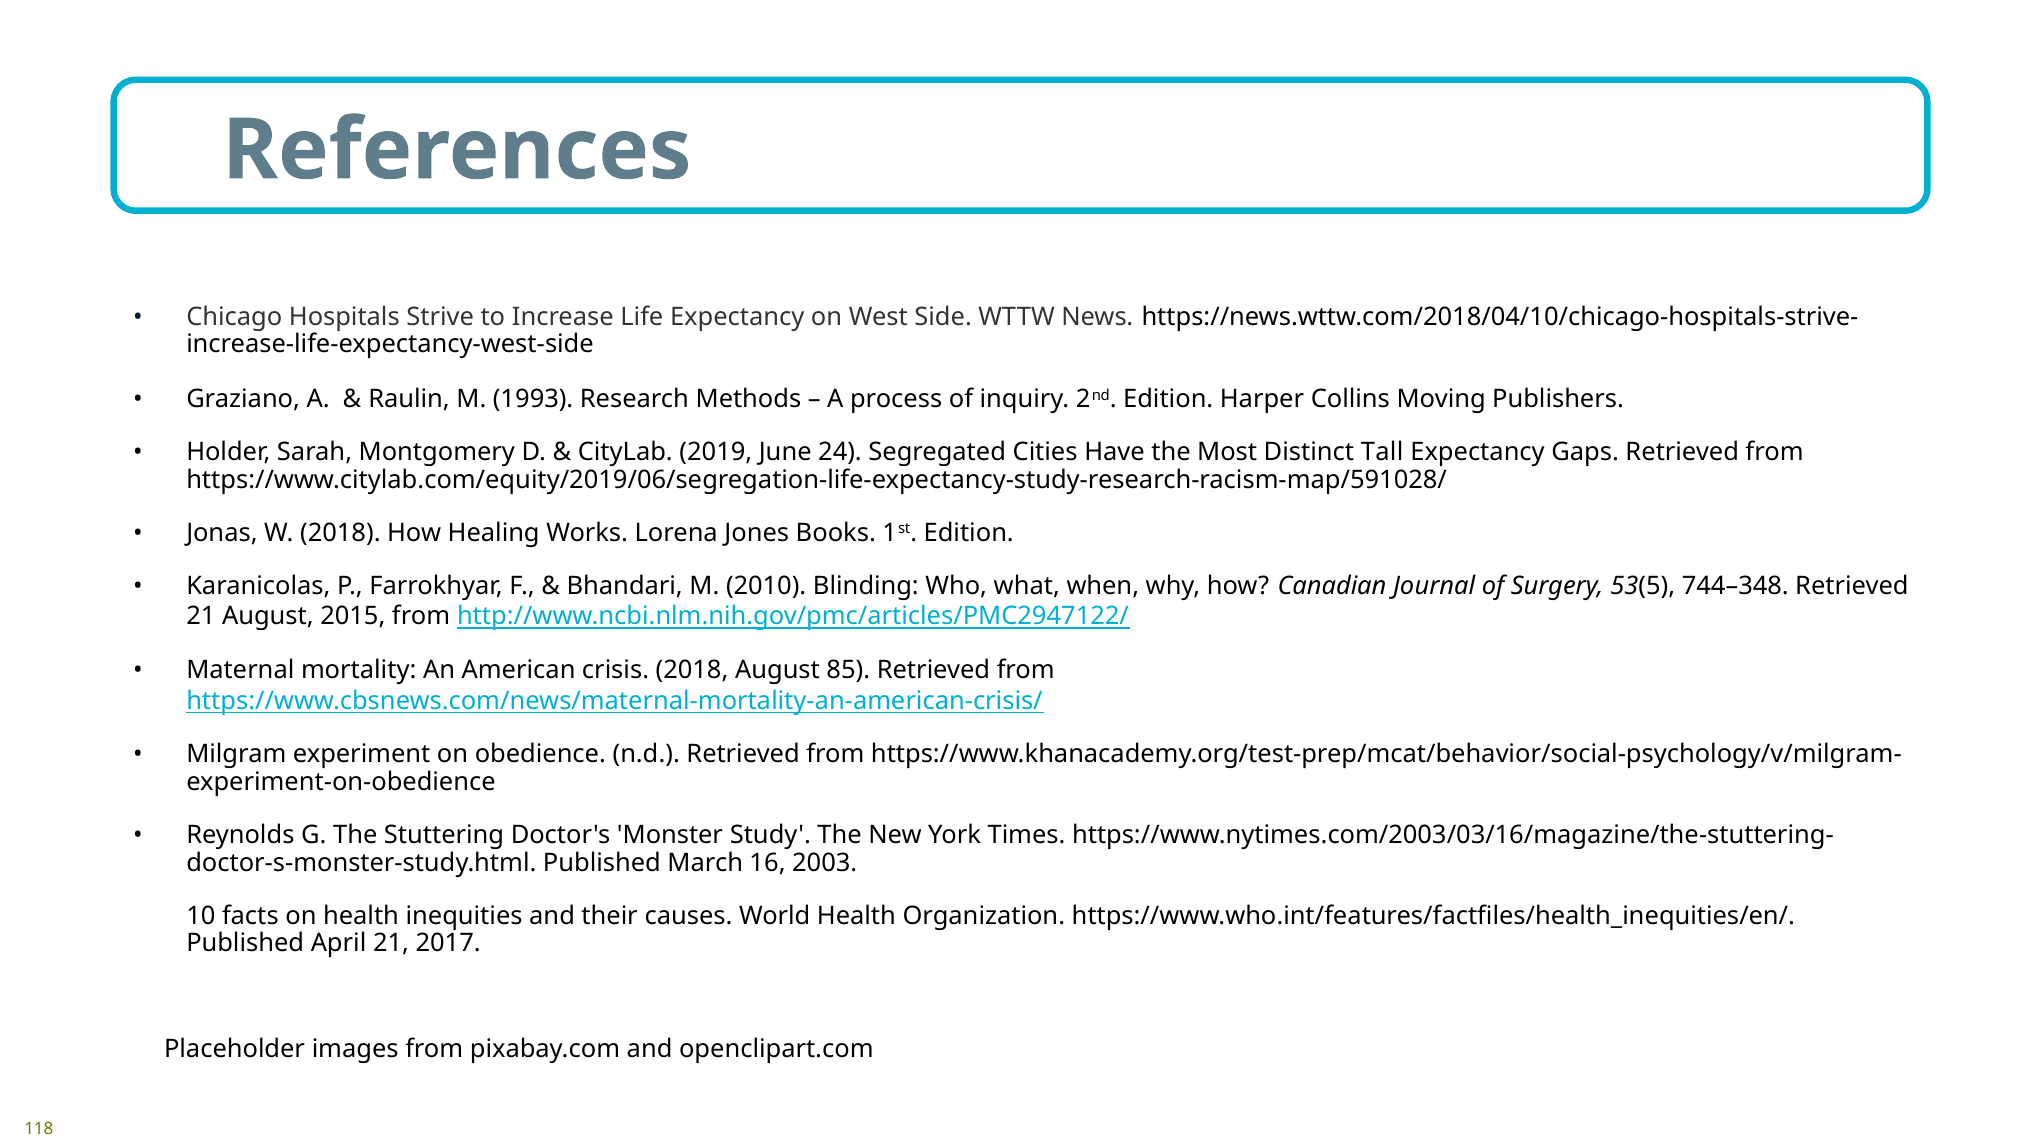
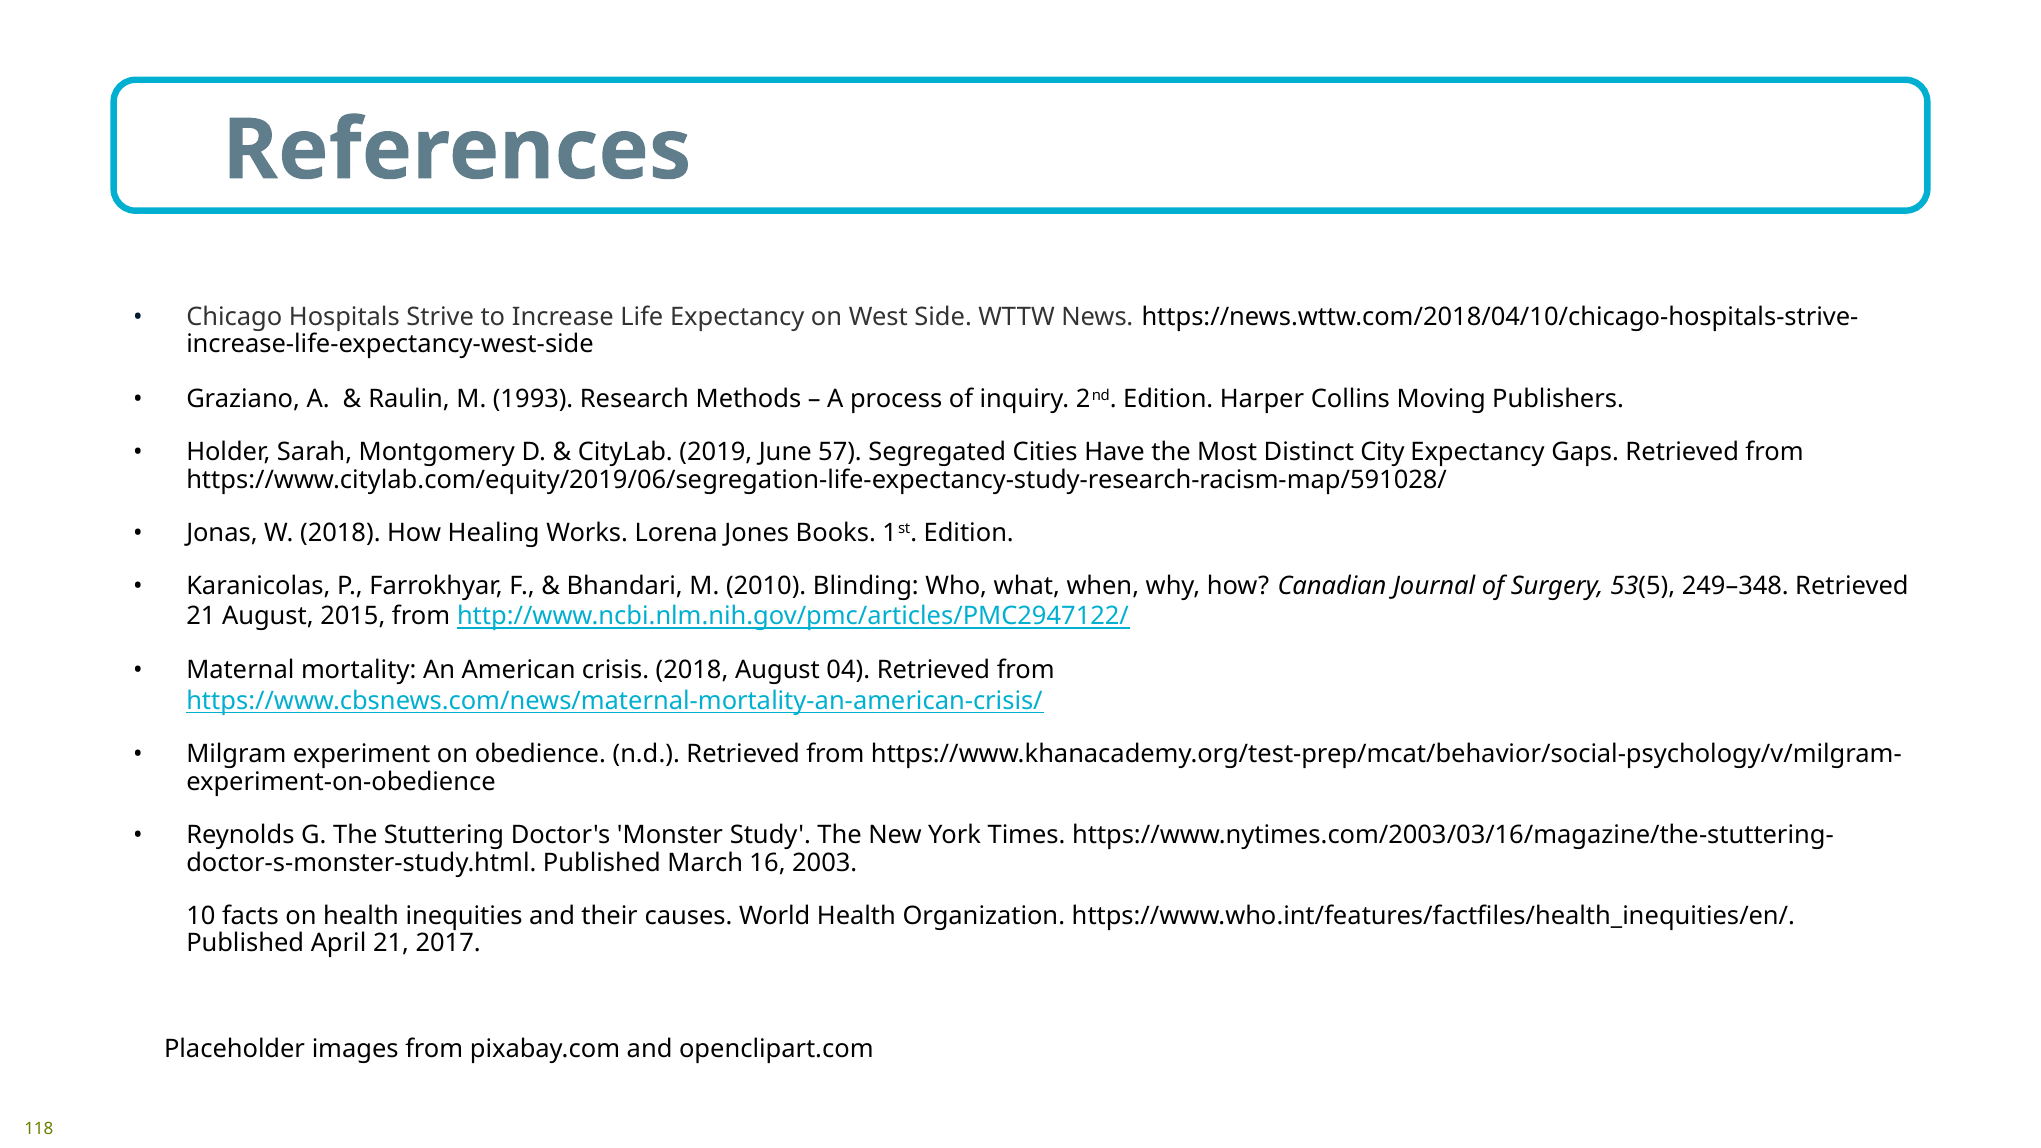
24: 24 -> 57 (840, 452)
Tall: Tall -> City (1382, 452)
744–348: 744–348 -> 249–348 (1735, 586)
85: 85 -> 04 (848, 670)
